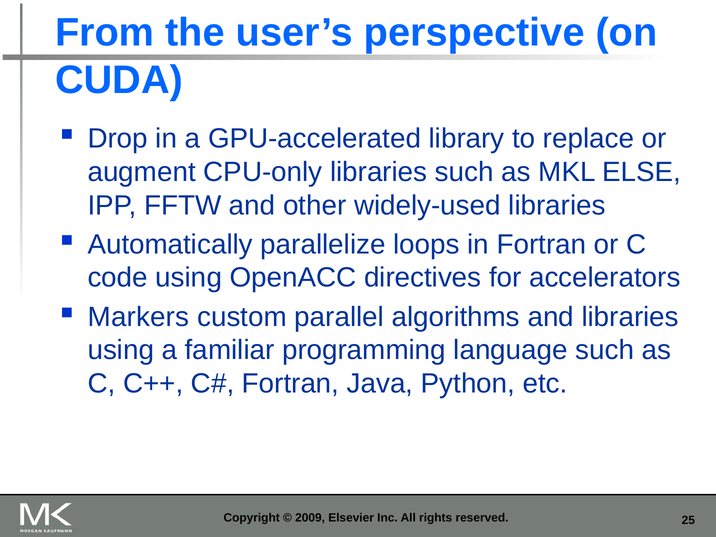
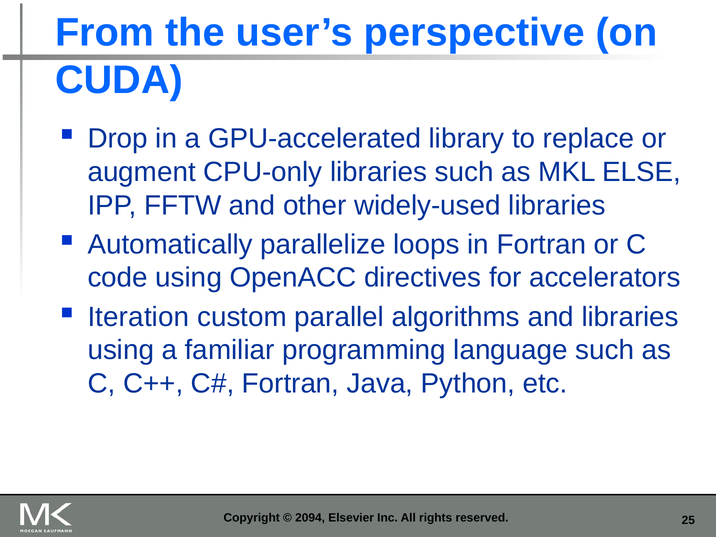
Markers: Markers -> Iteration (139, 317)
2009: 2009 -> 2094 (310, 518)
